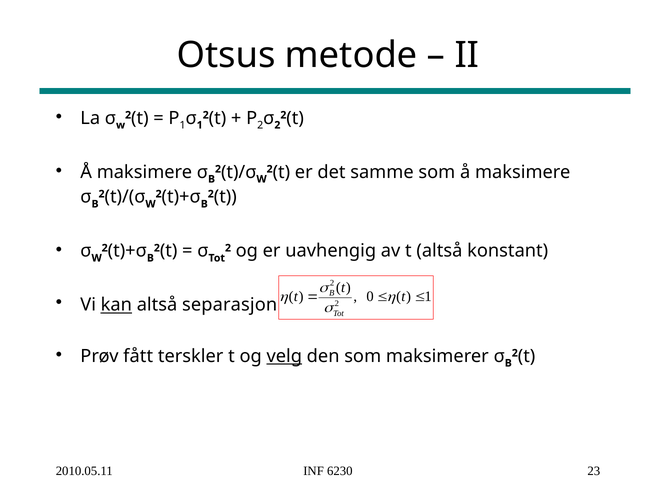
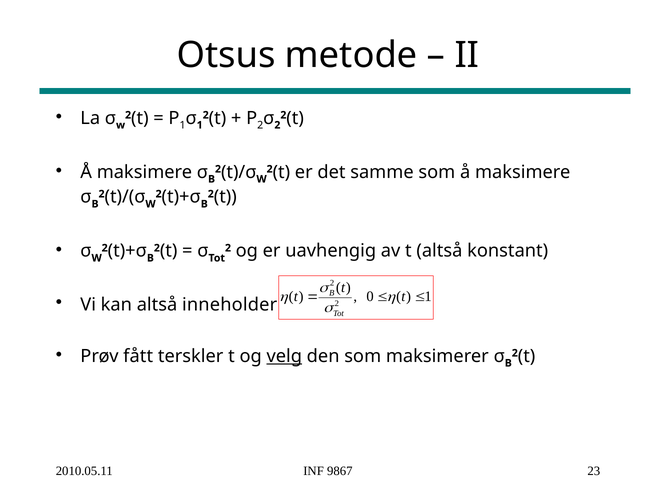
kan underline: present -> none (116, 305)
separasjon: separasjon -> inneholder (230, 305)
6230: 6230 -> 9867 (340, 471)
